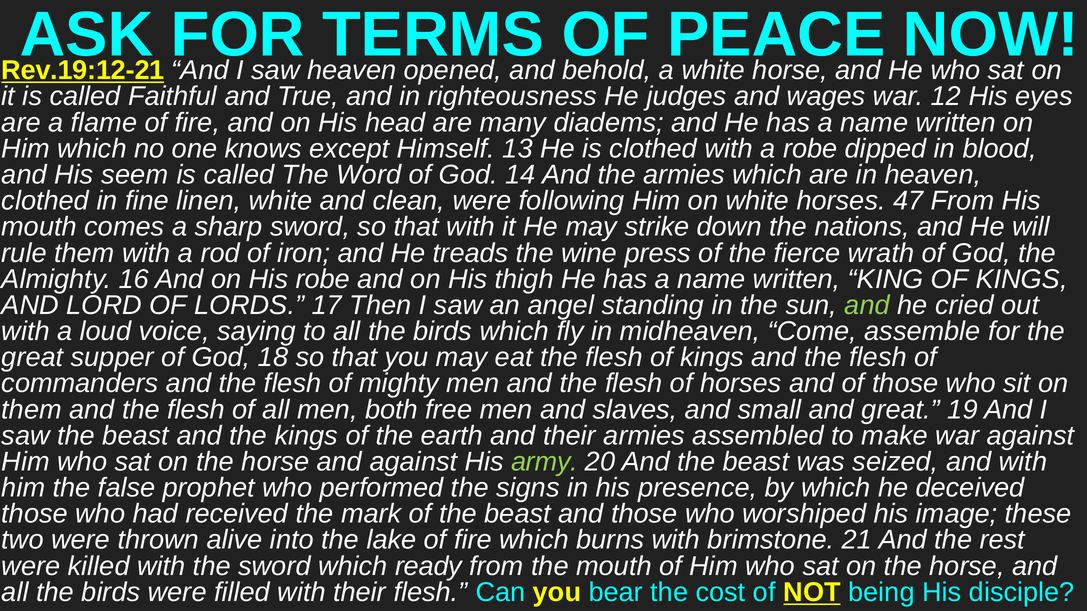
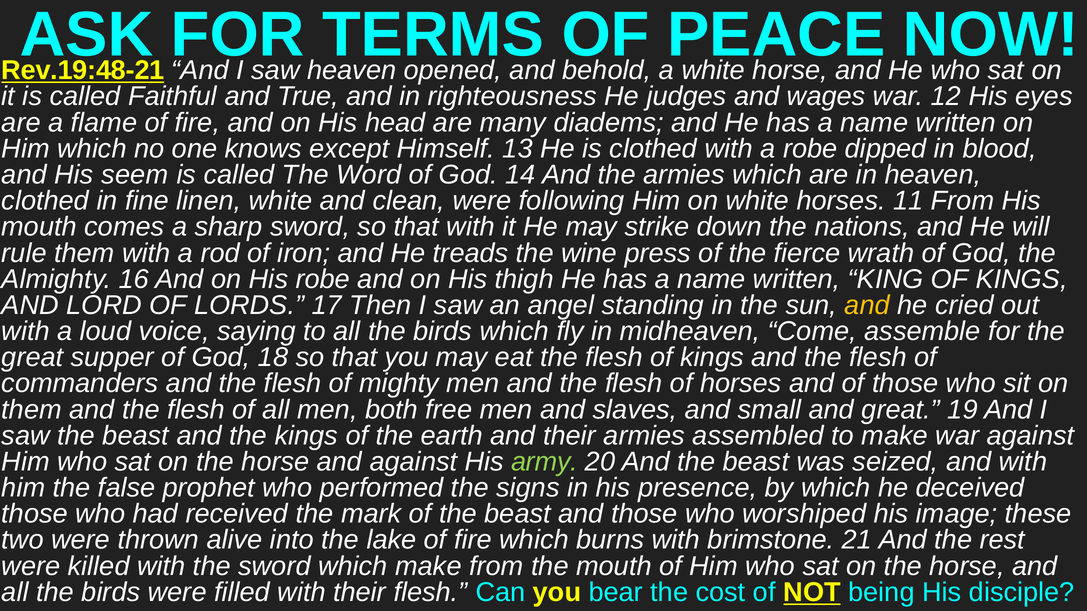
Rev.19:12-21: Rev.19:12-21 -> Rev.19:48-21 (83, 71)
47: 47 -> 11 (908, 201)
and colour: light green -> yellow (867, 305)
which ready: ready -> make (428, 567)
